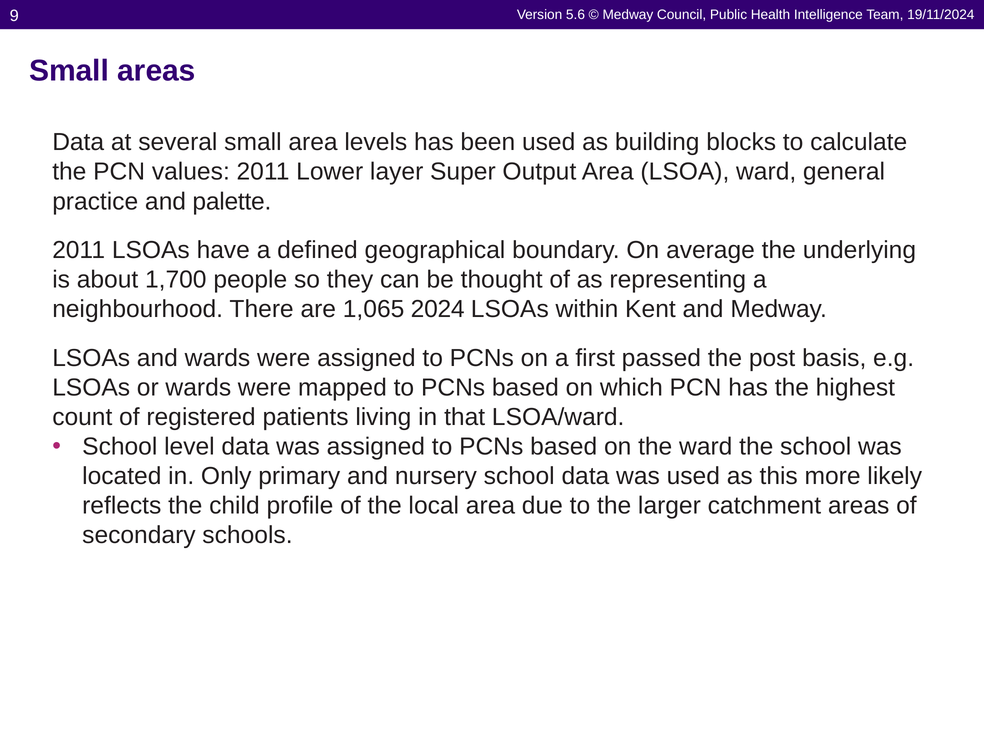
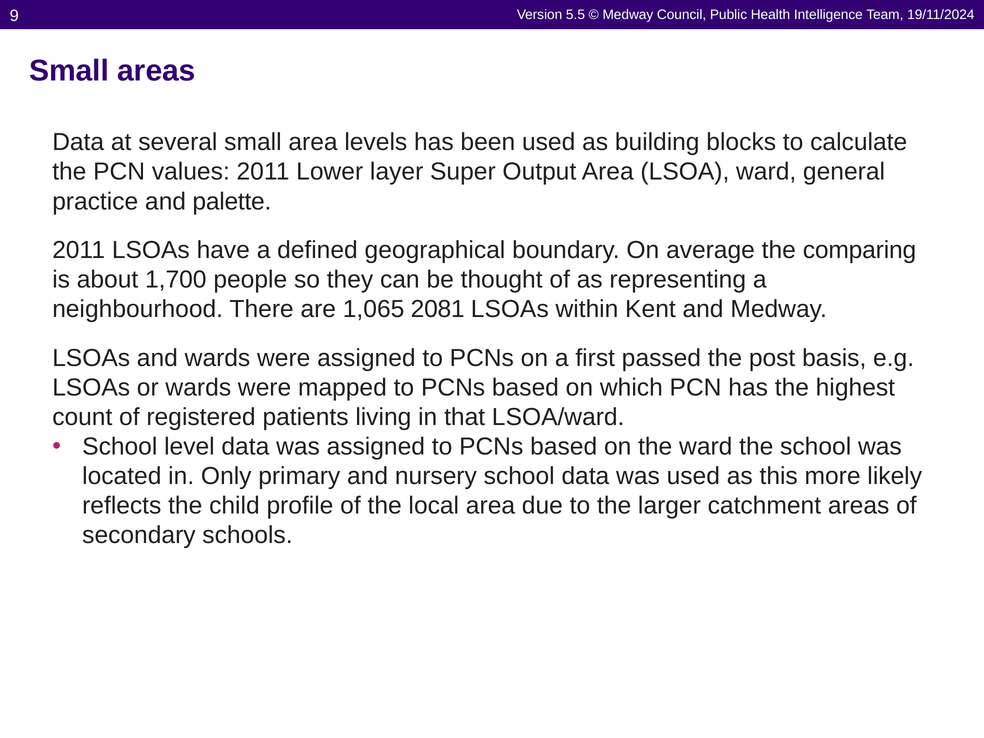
5.6: 5.6 -> 5.5 (575, 15)
underlying: underlying -> comparing (859, 250)
2024: 2024 -> 2081 (438, 309)
